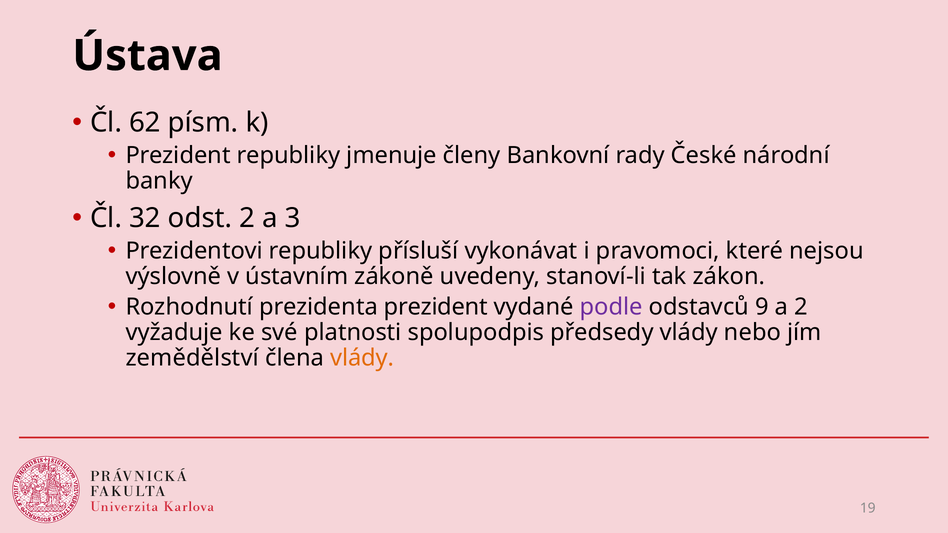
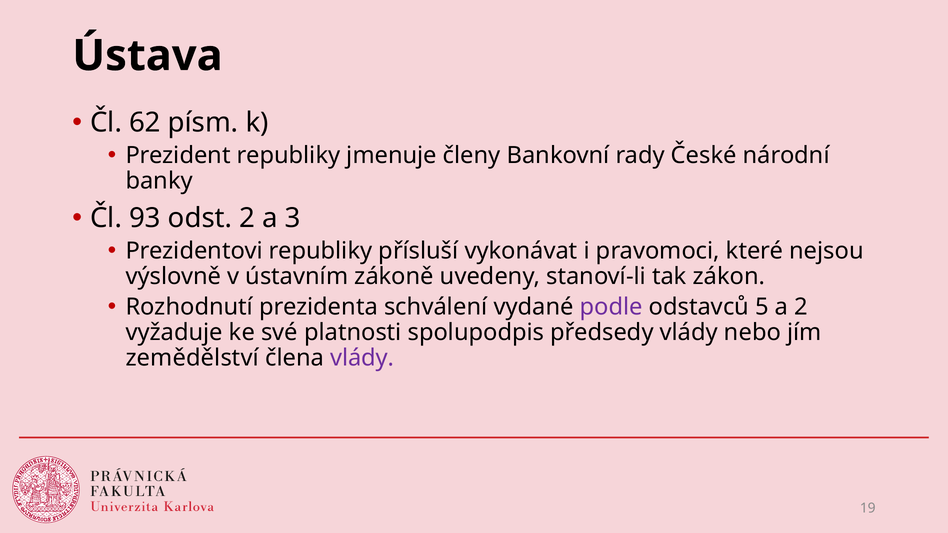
32: 32 -> 93 (145, 218)
prezidenta prezident: prezident -> schválení (436, 307)
9: 9 -> 5 (762, 307)
vlády colour: orange -> purple (362, 358)
